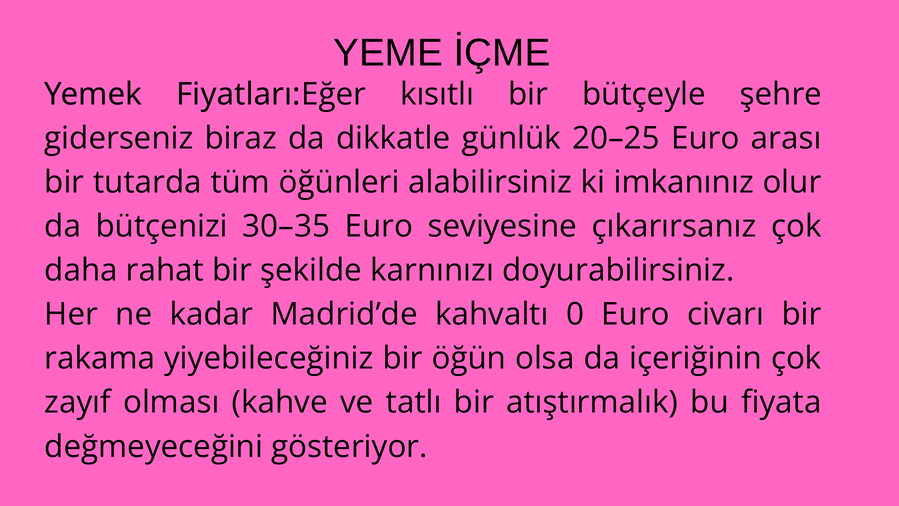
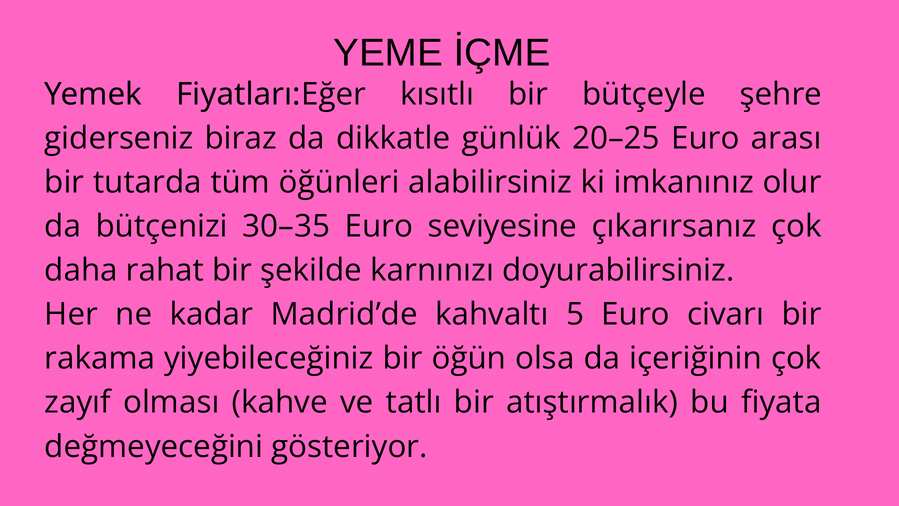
0: 0 -> 5 (575, 314)
